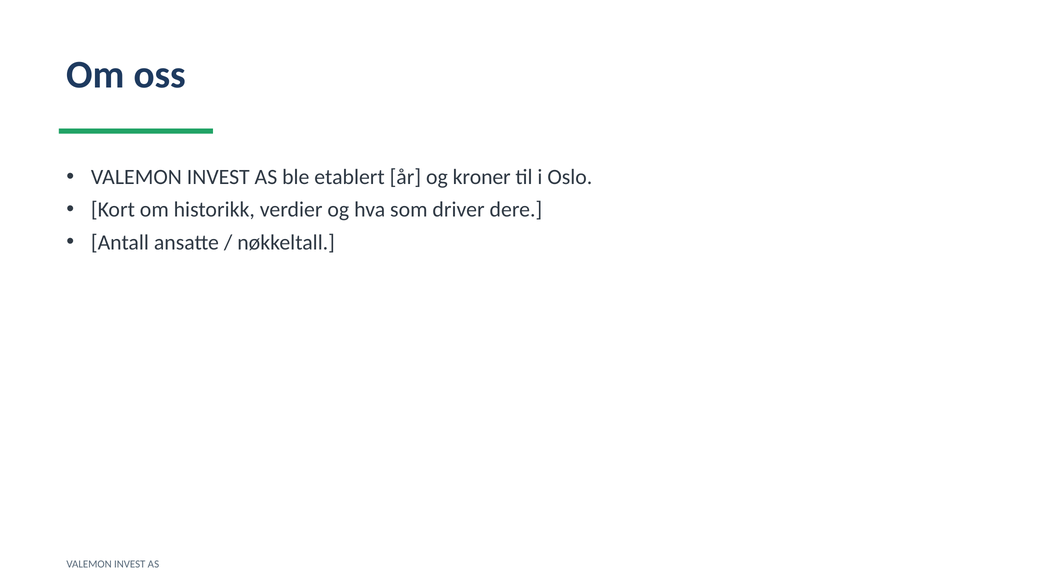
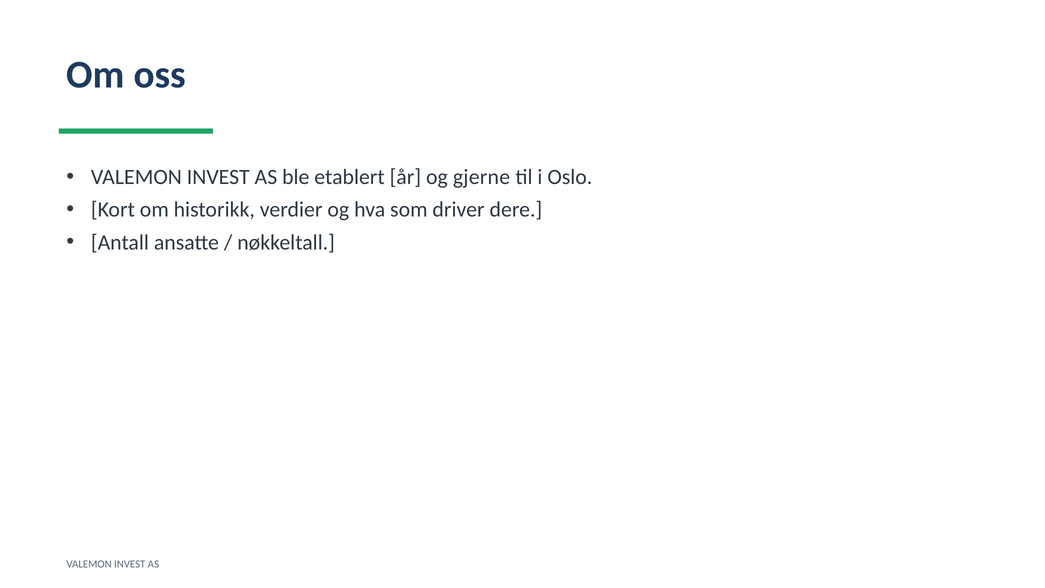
kroner: kroner -> gjerne (481, 177)
